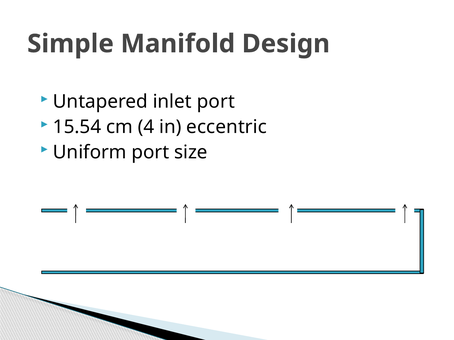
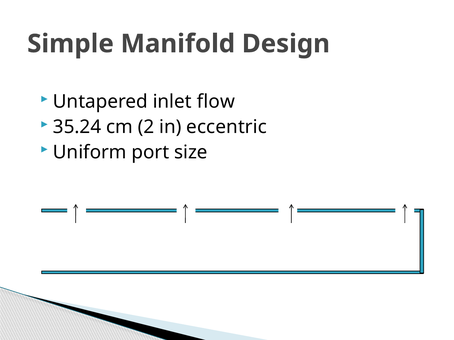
inlet port: port -> flow (216, 102)
15.54: 15.54 -> 35.24 (77, 127)
4: 4 -> 2 (146, 127)
